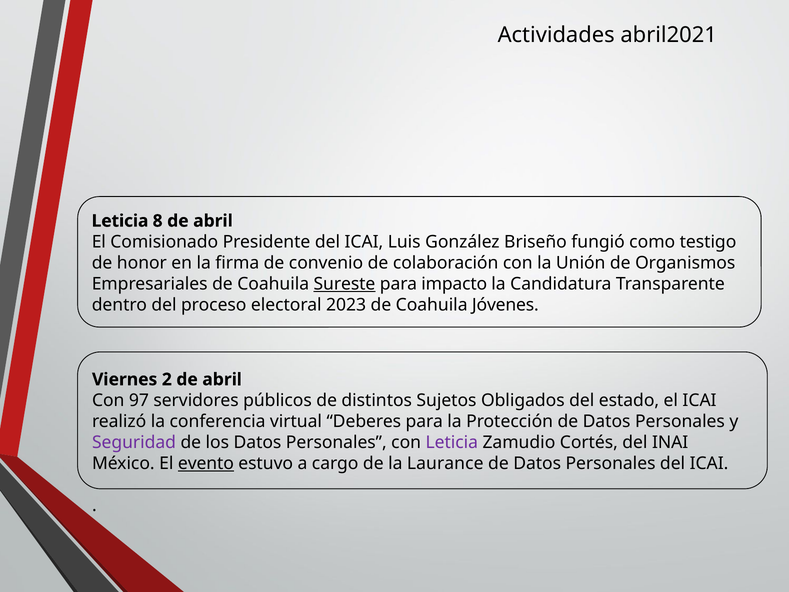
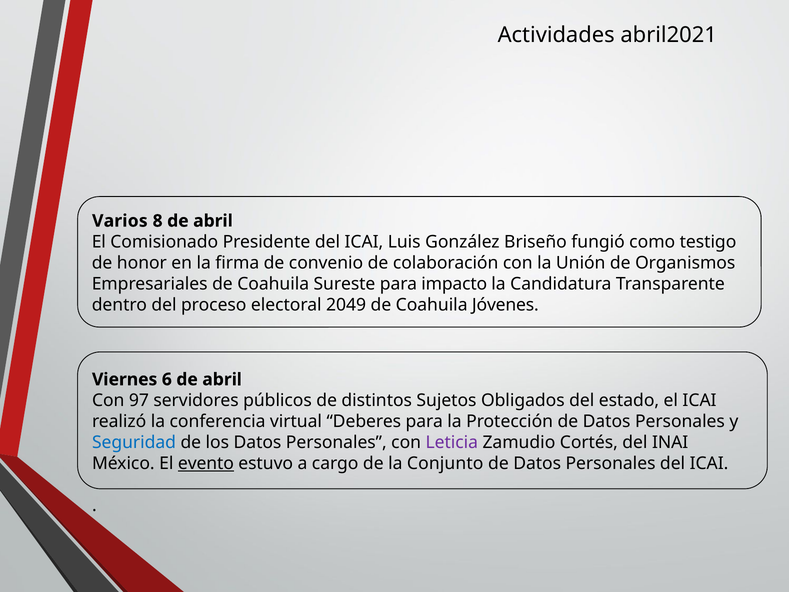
Leticia: Leticia -> Varios (120, 221)
Sureste underline: present -> none (344, 284)
2023: 2023 -> 2049 (346, 305)
2: 2 -> 6 (167, 379)
Seguridad colour: purple -> blue (134, 442)
Laurance: Laurance -> Conjunto (445, 463)
